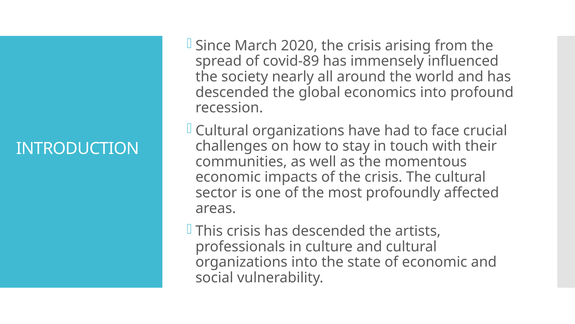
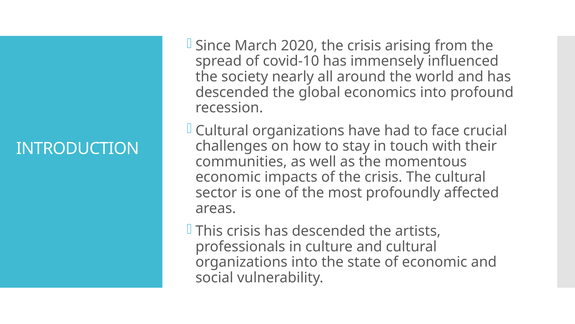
covid-89: covid-89 -> covid-10 (291, 61)
